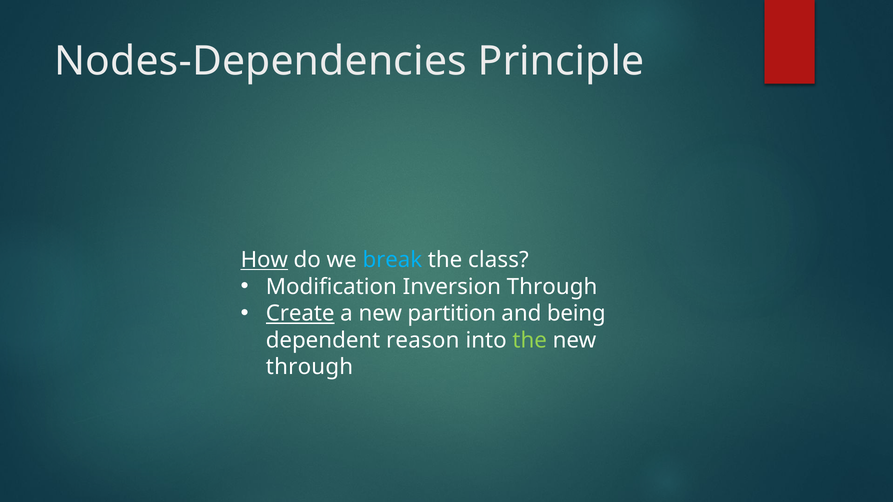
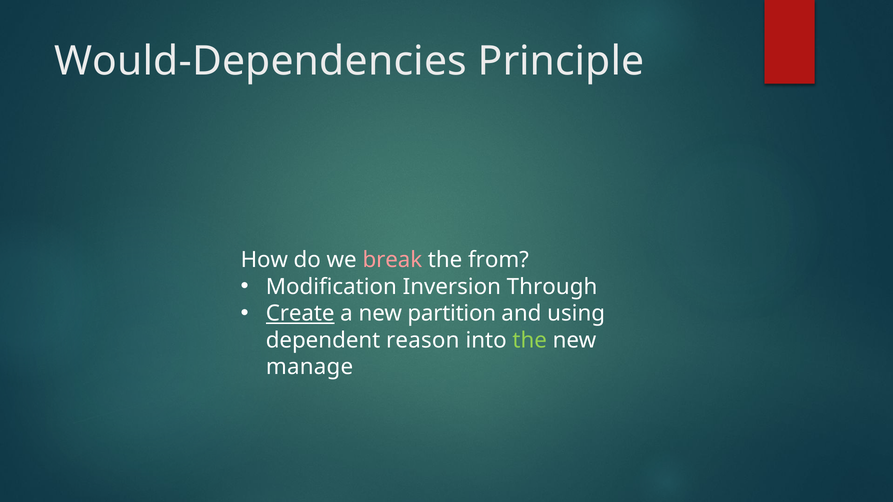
Nodes-Dependencies: Nodes-Dependencies -> Would-Dependencies (260, 61)
How underline: present -> none (264, 260)
break colour: light blue -> pink (392, 260)
class: class -> from (498, 260)
being: being -> using (576, 314)
through: through -> manage (310, 367)
